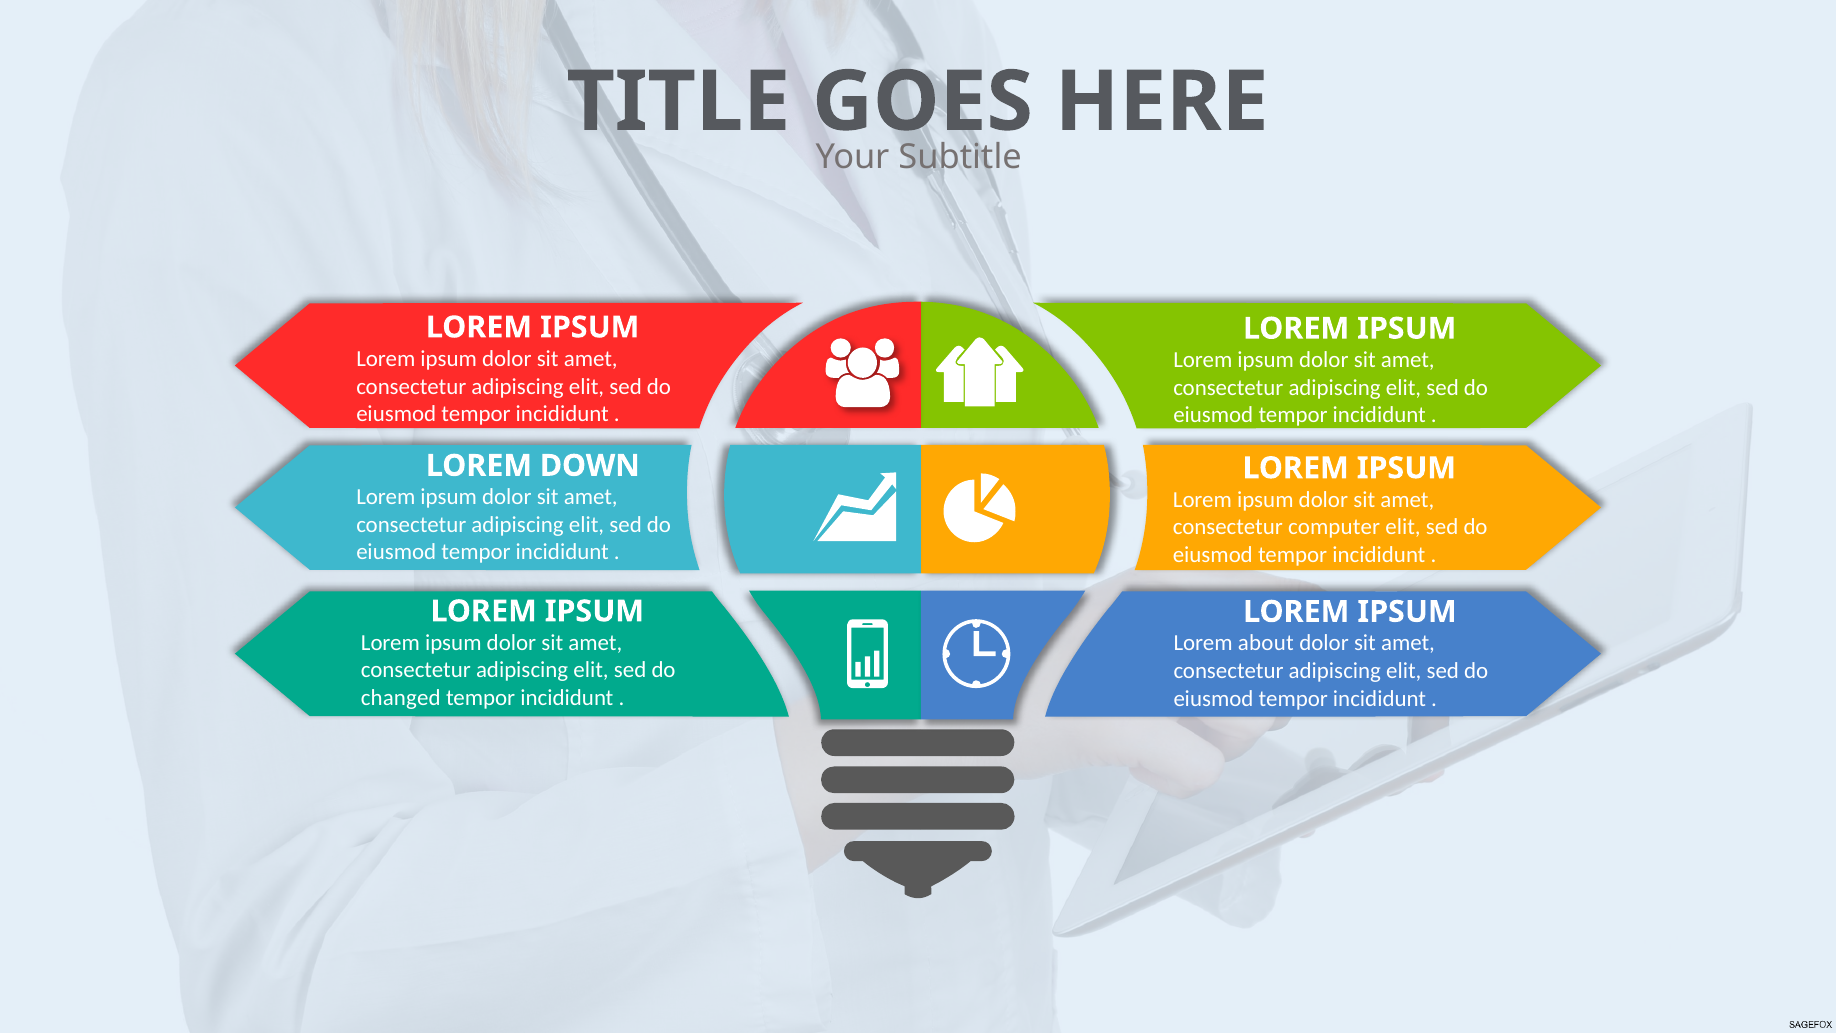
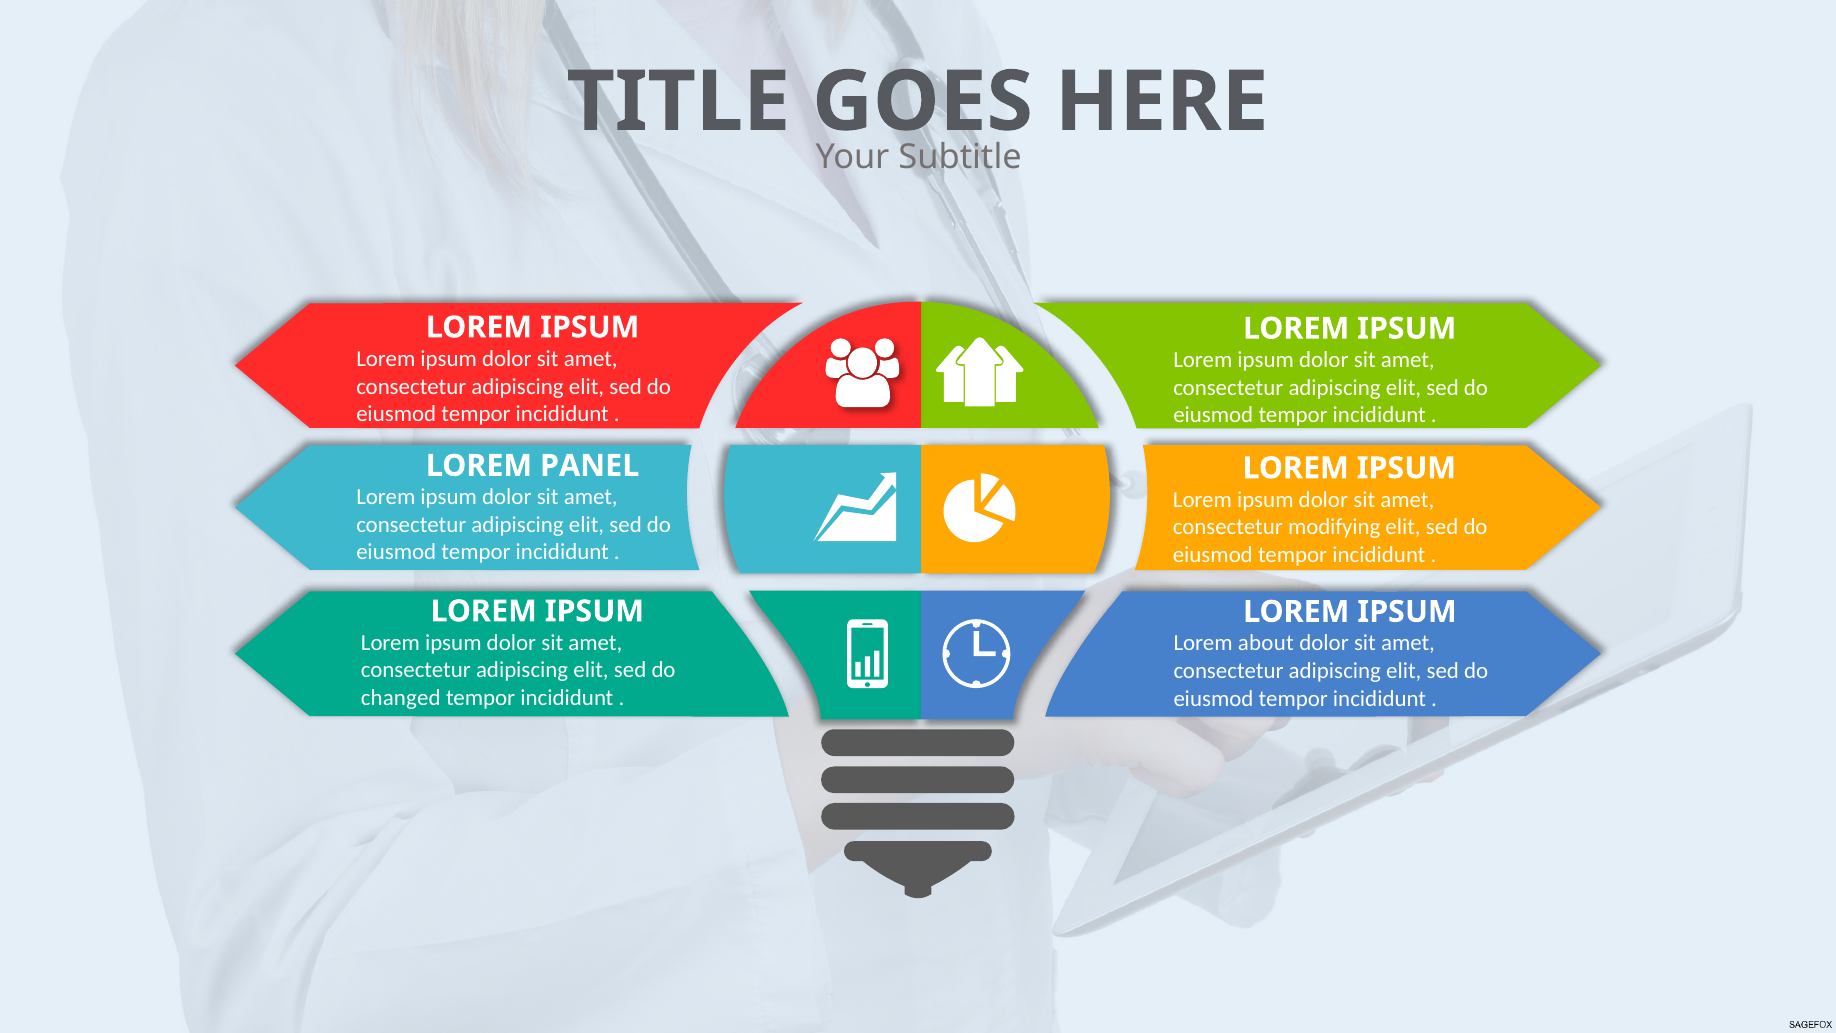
DOWN: DOWN -> PANEL (590, 466)
computer: computer -> modifying (1334, 527)
